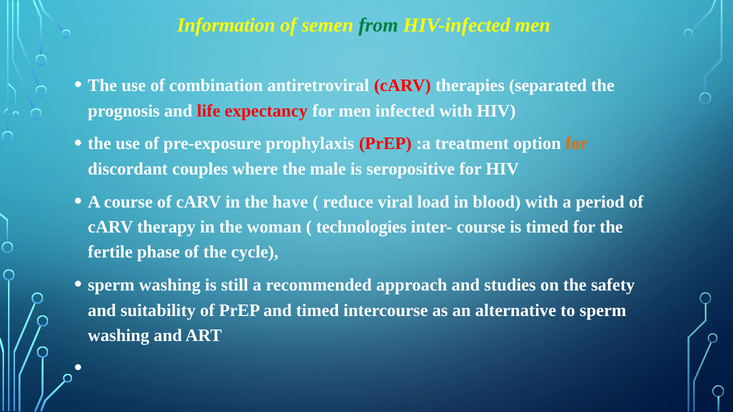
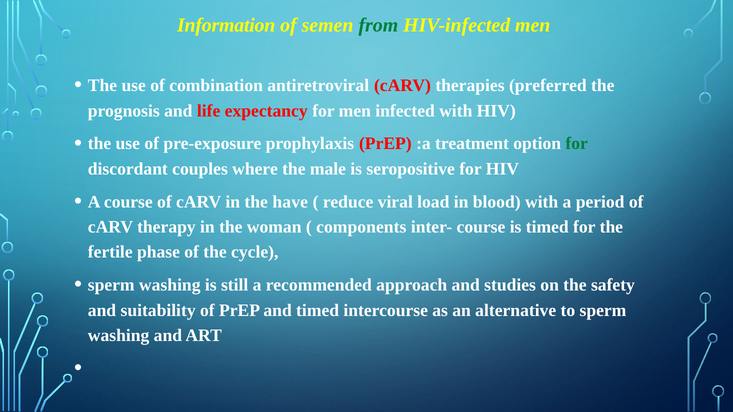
separated: separated -> preferred (548, 86)
for colour: orange -> green (577, 144)
technologies: technologies -> components (361, 227)
